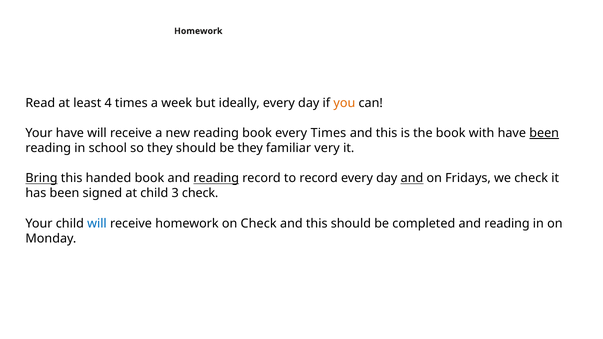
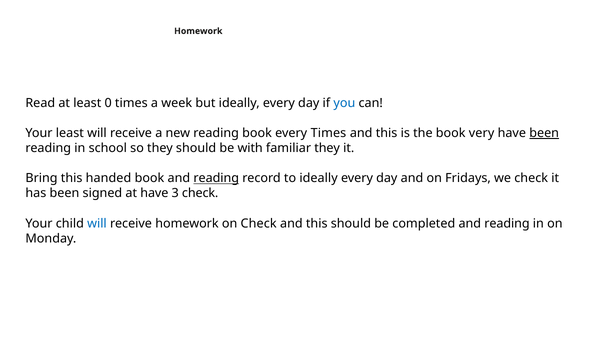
4: 4 -> 0 (108, 103)
you colour: orange -> blue (344, 103)
Your have: have -> least (70, 133)
with: with -> very (482, 133)
be they: they -> with (250, 148)
familiar very: very -> they (327, 148)
Bring underline: present -> none (42, 178)
to record: record -> ideally (319, 178)
and underline: present -> none (412, 178)
at child: child -> have (154, 193)
